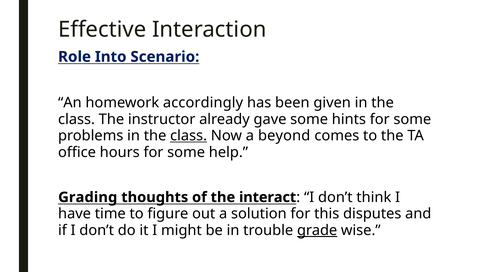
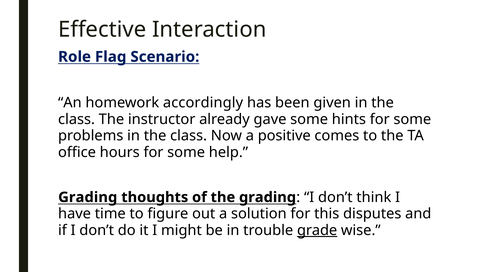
Into: Into -> Flag (111, 57)
class underline: present -> none (189, 136)
beyond: beyond -> positive (284, 136)
the interact: interact -> grading (268, 197)
